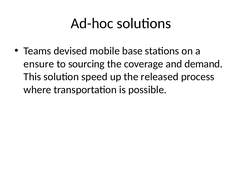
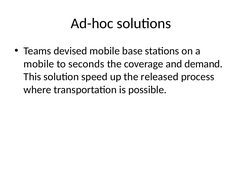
ensure: ensure -> mobile (39, 64)
sourcing: sourcing -> seconds (86, 64)
